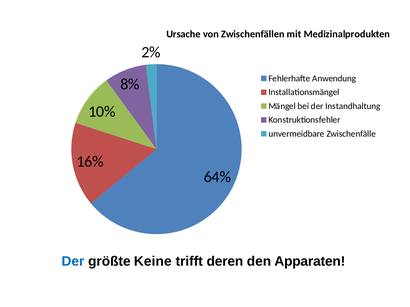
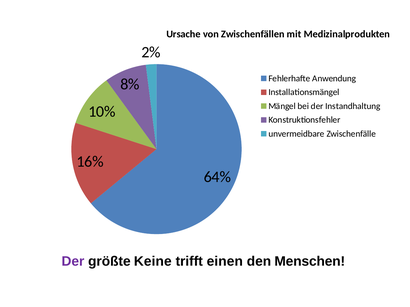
Der colour: blue -> purple (73, 262)
deren: deren -> einen (225, 262)
Apparaten: Apparaten -> Menschen (310, 262)
